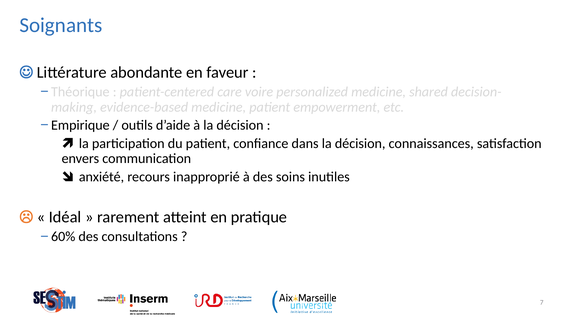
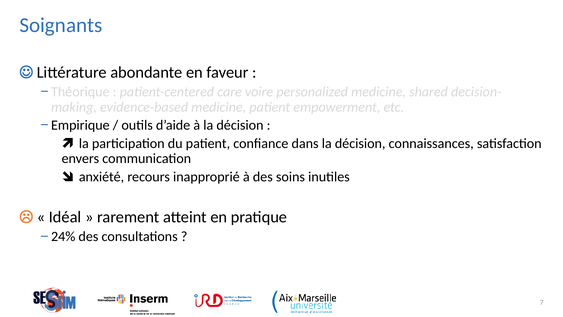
60%: 60% -> 24% (63, 236)
